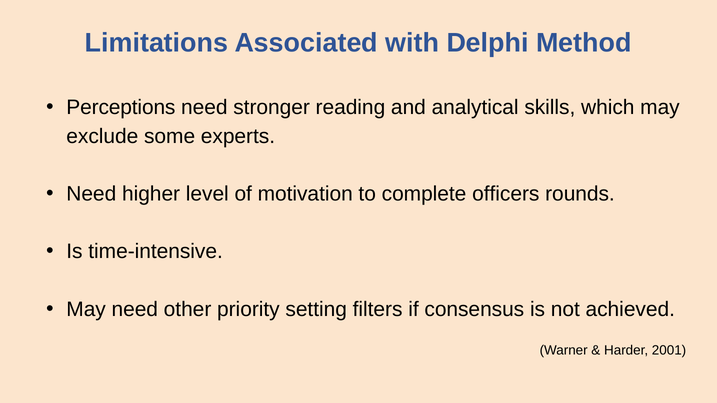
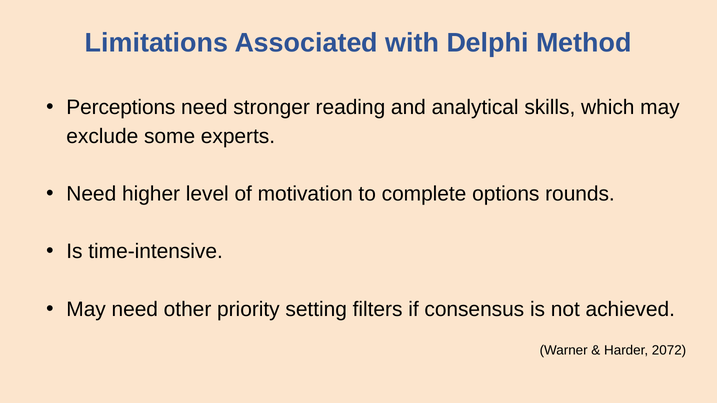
officers: officers -> options (506, 194)
2001: 2001 -> 2072 (669, 351)
